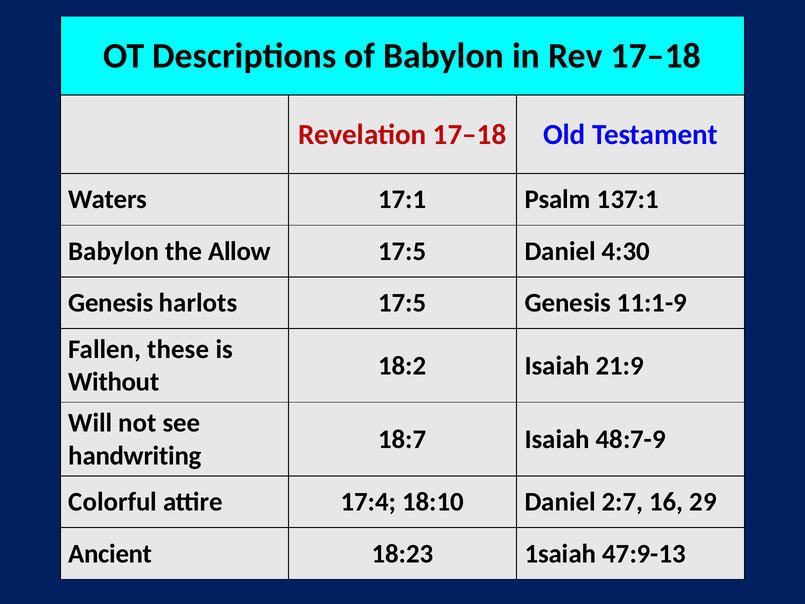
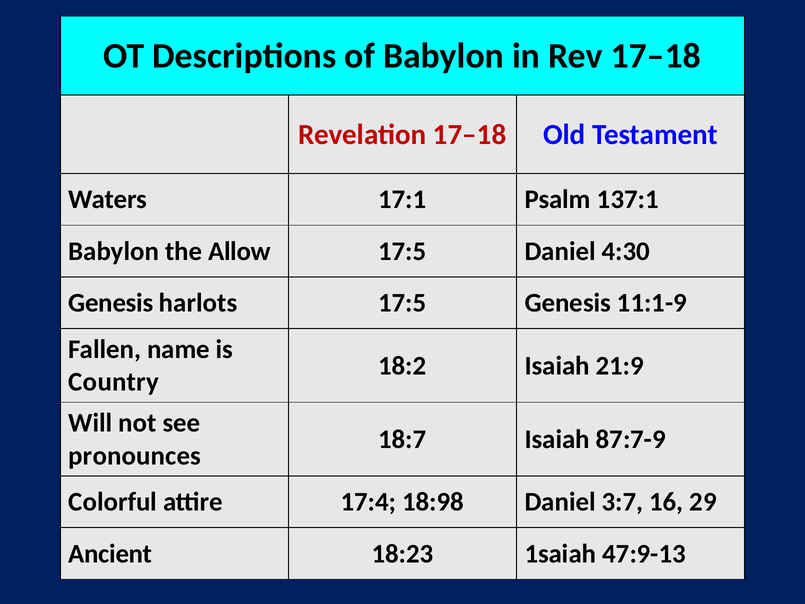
these: these -> name (178, 349)
Without: Without -> Country (114, 382)
48:7-9: 48:7-9 -> 87:7-9 (631, 439)
handwriting: handwriting -> pronounces (135, 455)
18:10: 18:10 -> 18:98 (433, 502)
2:7: 2:7 -> 3:7 (623, 502)
